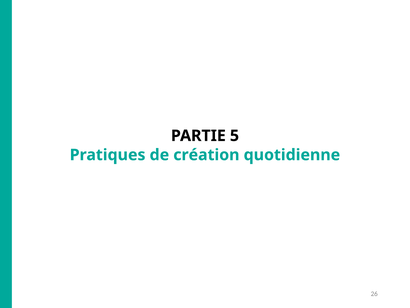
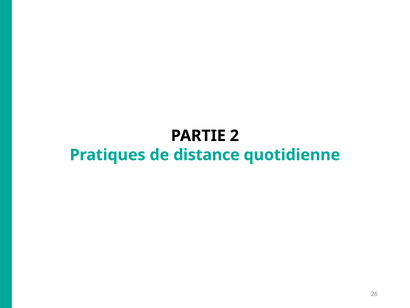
5: 5 -> 2 (234, 136)
création: création -> distance (206, 155)
